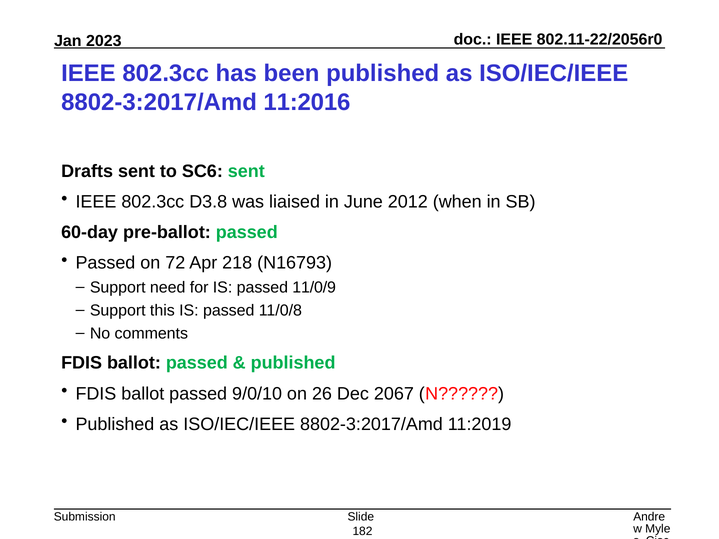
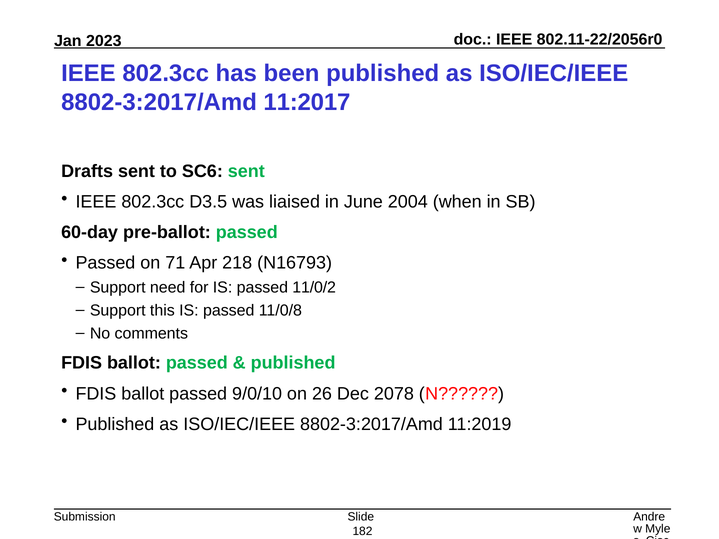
11:2016: 11:2016 -> 11:2017 (307, 102)
D3.8: D3.8 -> D3.5 (208, 202)
2012: 2012 -> 2004 (408, 202)
72: 72 -> 71 (175, 263)
11/0/9: 11/0/9 -> 11/0/2 (314, 287)
2067: 2067 -> 2078 (394, 394)
